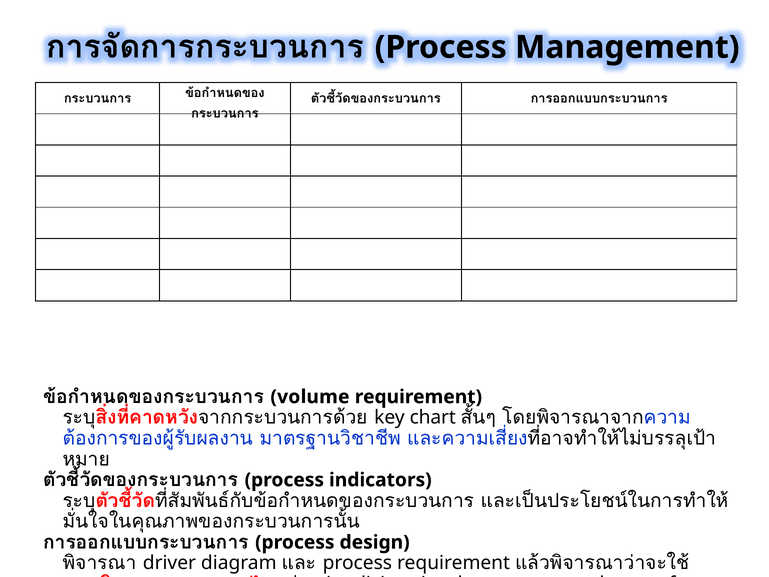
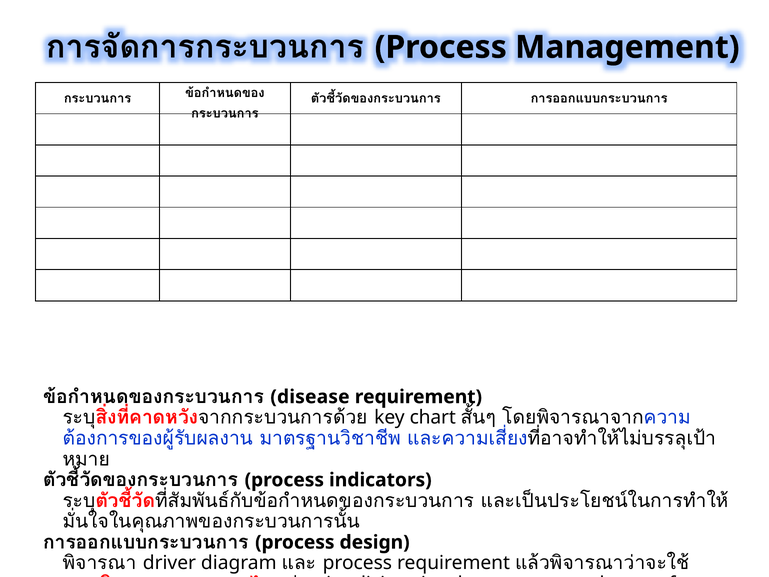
volume: volume -> disease (310, 397)
